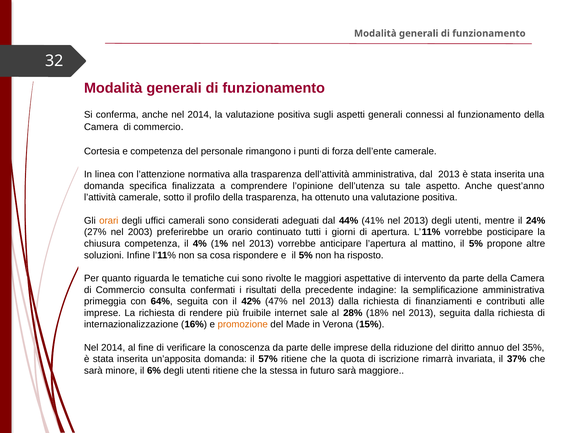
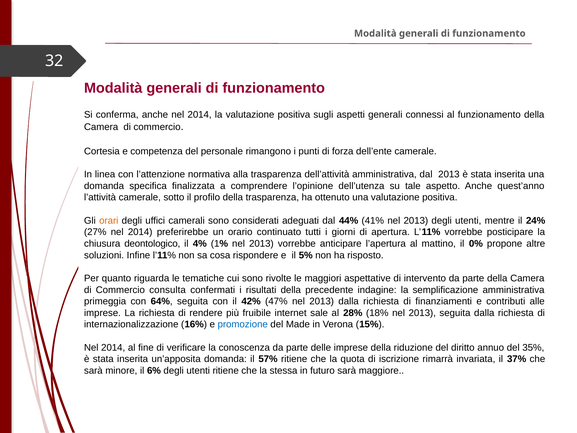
27% nel 2003: 2003 -> 2014 (140, 232)
chiusura competenza: competenza -> deontologico (152, 244)
mattino il 5%: 5% -> 0% (476, 244)
promozione colour: orange -> blue (243, 324)
